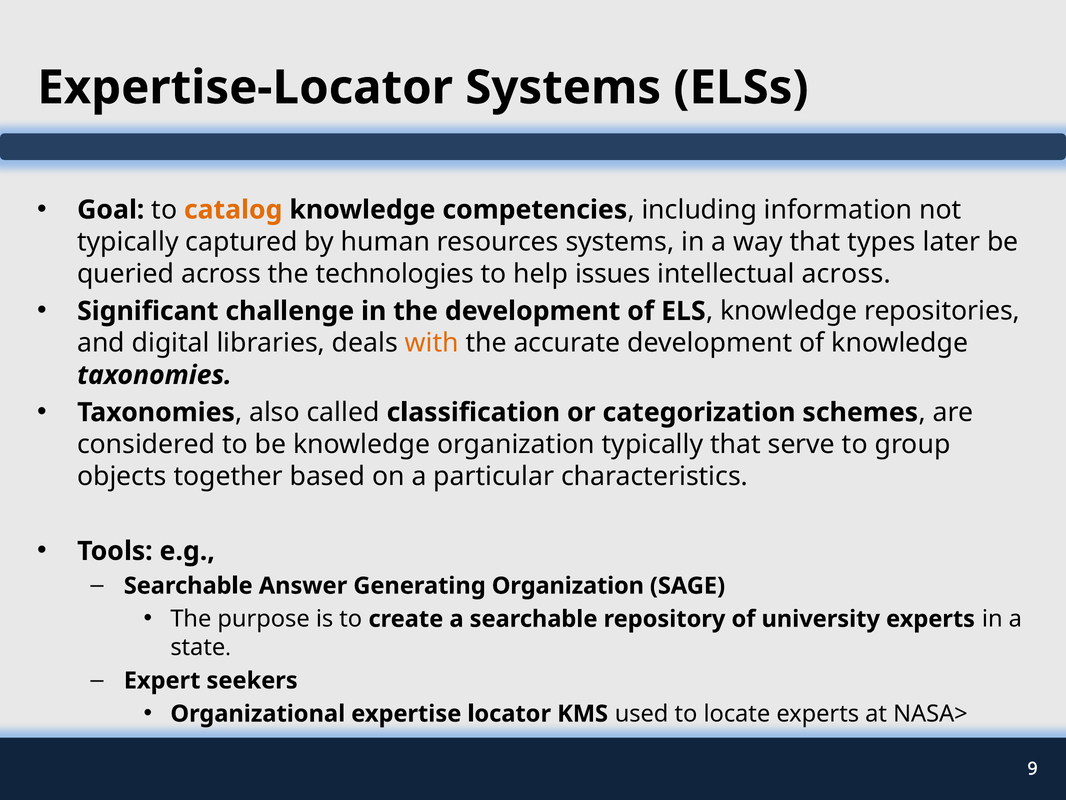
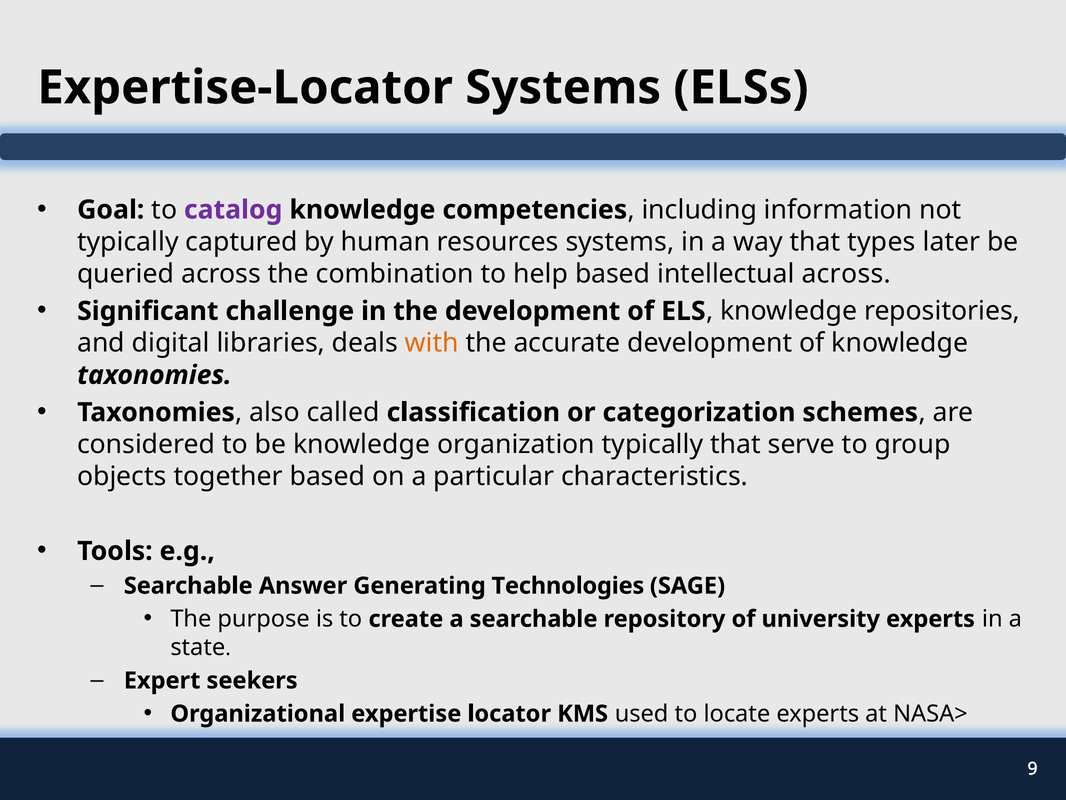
catalog colour: orange -> purple (233, 210)
technologies: technologies -> combination (395, 274)
help issues: issues -> based (613, 274)
Generating Organization: Organization -> Technologies (568, 585)
